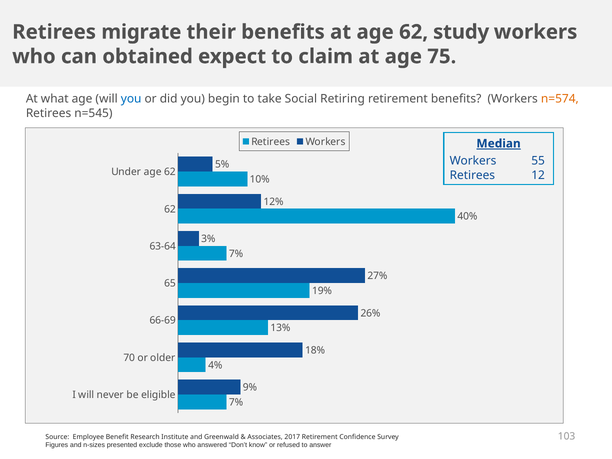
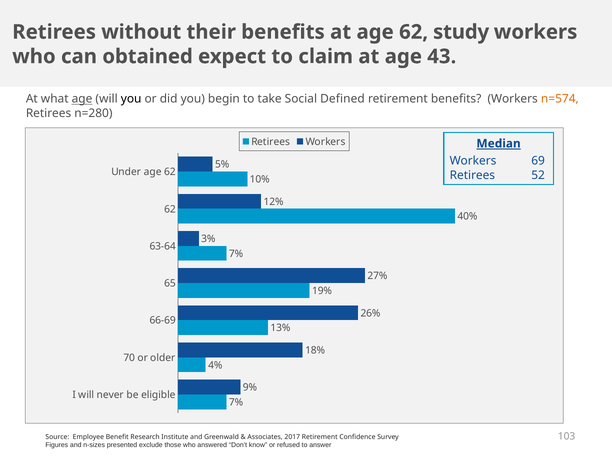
migrate: migrate -> without (141, 32)
75: 75 -> 43 (442, 56)
age underline: none -> present (82, 99)
you colour: blue -> black (131, 99)
Retiring: Retiring -> Defined (343, 99)
n=545: n=545 -> n=280 (93, 113)
55: 55 -> 69 (538, 161)
12: 12 -> 52 (538, 175)
